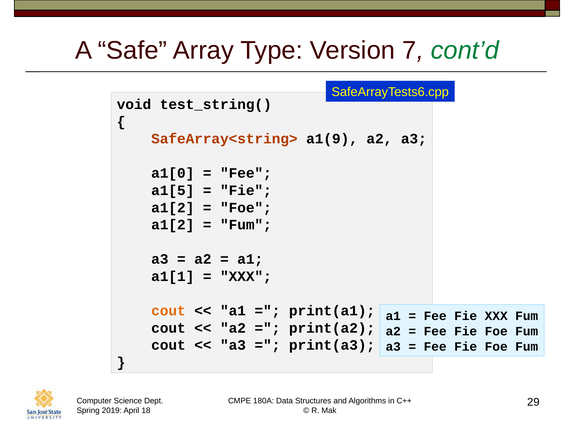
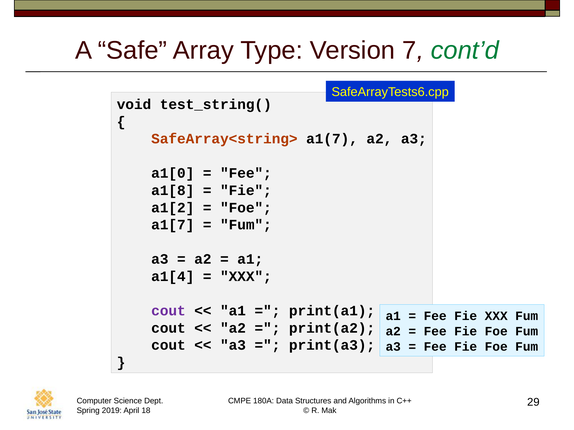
a1(9: a1(9 -> a1(7 (332, 139)
a1[5: a1[5 -> a1[8 (173, 191)
a1[2: a1[2 -> a1[7 (173, 225)
a1[1: a1[1 -> a1[4 (173, 277)
cout colour: orange -> purple (168, 311)
